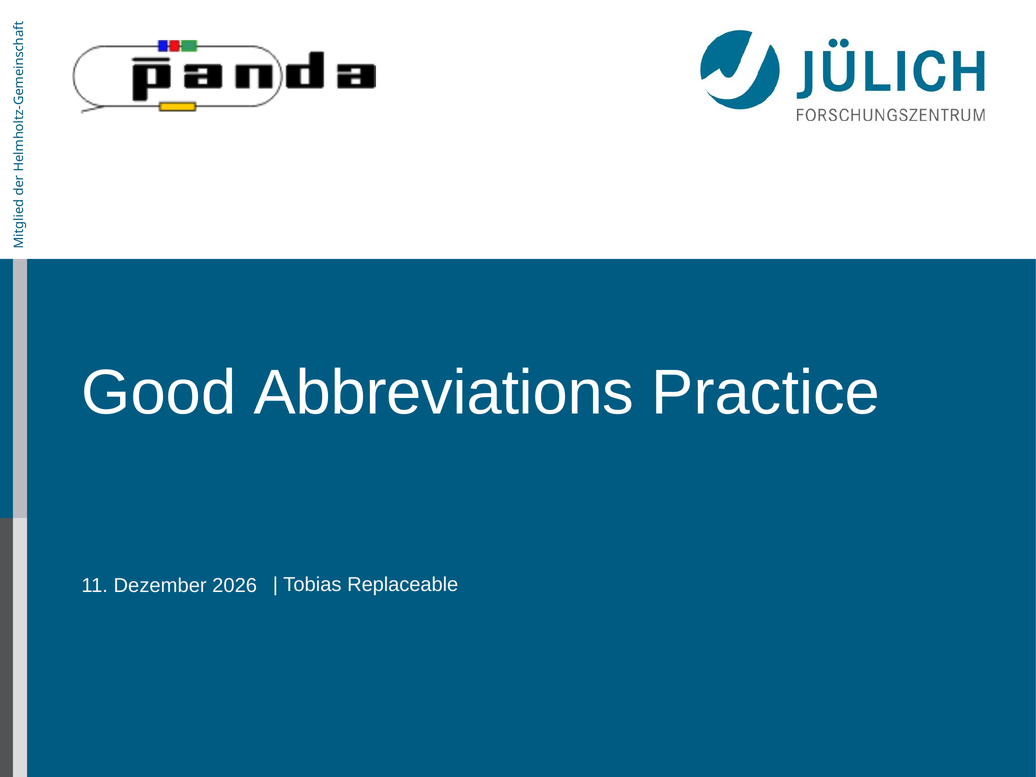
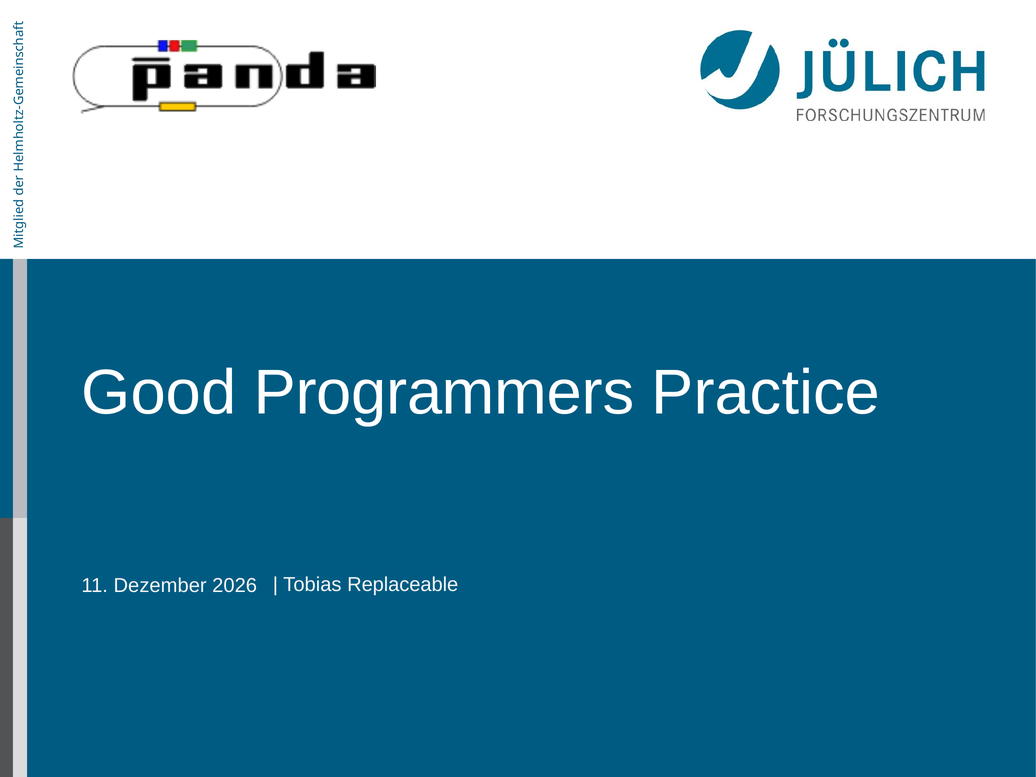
Abbreviations: Abbreviations -> Programmers (444, 393)
